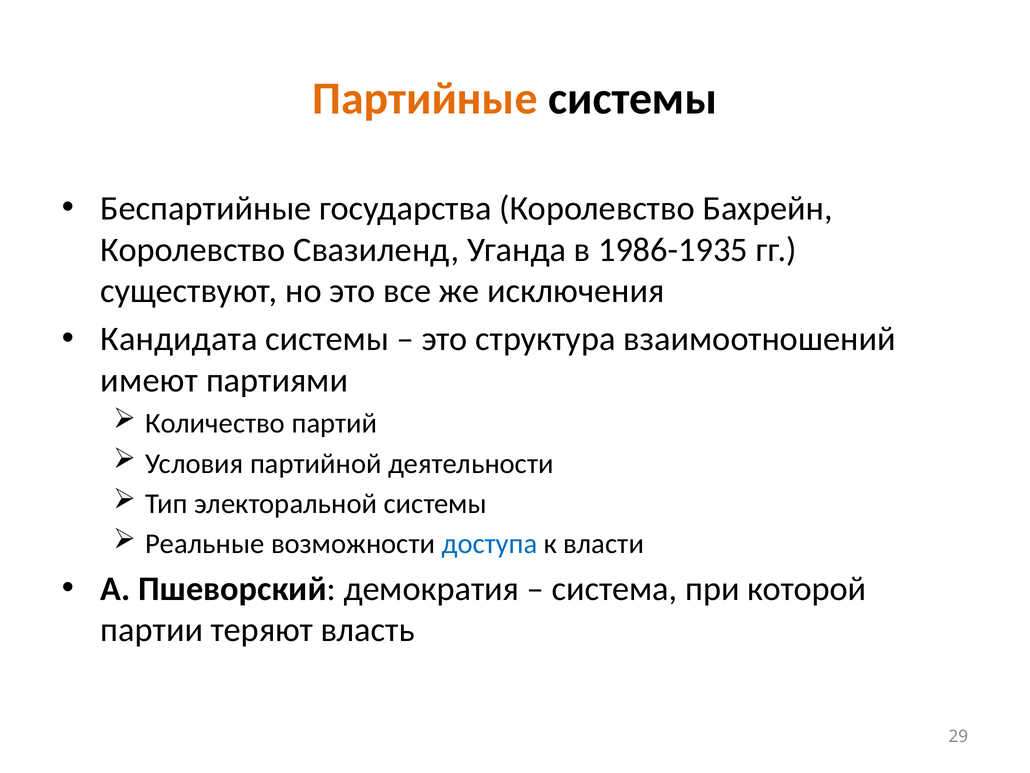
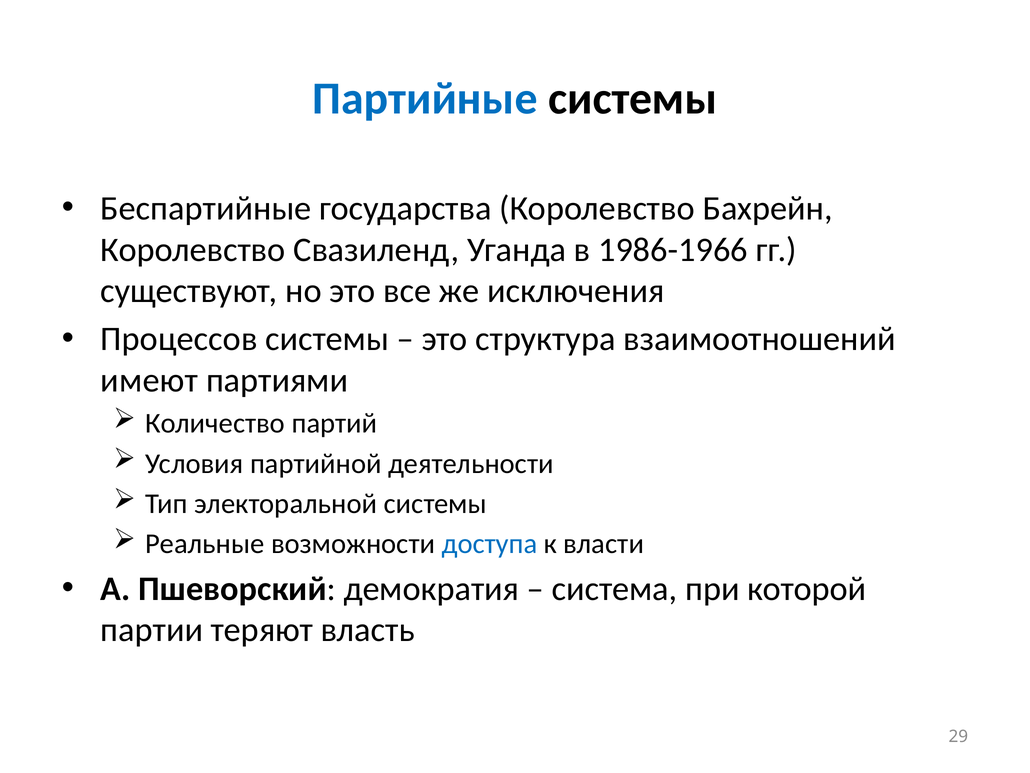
Партийные colour: orange -> blue (425, 99)
1986-1935: 1986-1935 -> 1986-1966 (673, 250)
Кандидата: Кандидата -> Процессов (179, 339)
